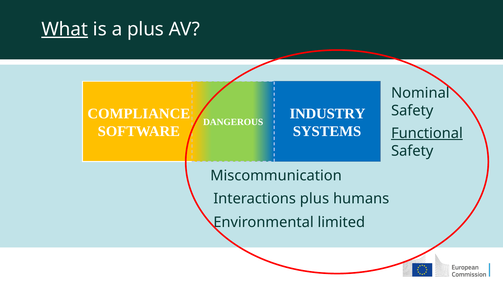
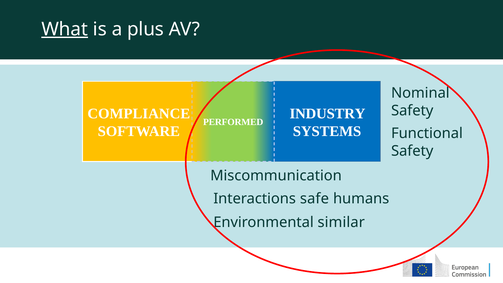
DANGEROUS: DANGEROUS -> PERFORMED (233, 122)
Functional underline: present -> none (427, 133)
Interactions plus: plus -> safe (314, 199)
limited: limited -> similar (341, 222)
